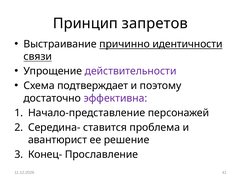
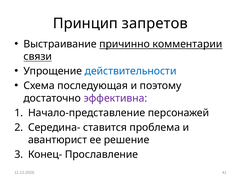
идентичности: идентичности -> комментарии (187, 44)
действительности colour: purple -> blue (131, 71)
подтверждает: подтверждает -> последующая (93, 86)
